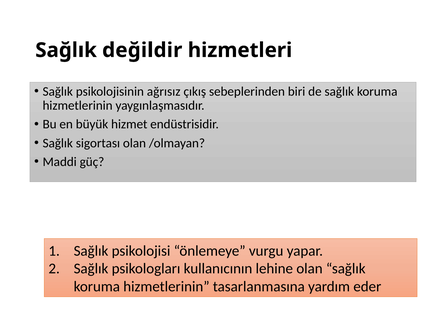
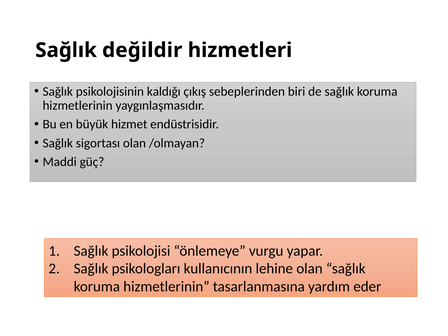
ağrısız: ağrısız -> kaldığı (164, 91)
